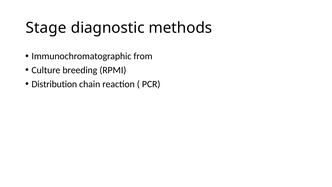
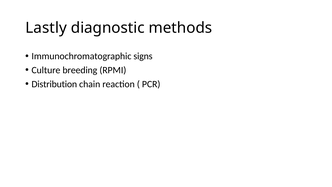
Stage: Stage -> Lastly (46, 28)
from: from -> signs (143, 56)
